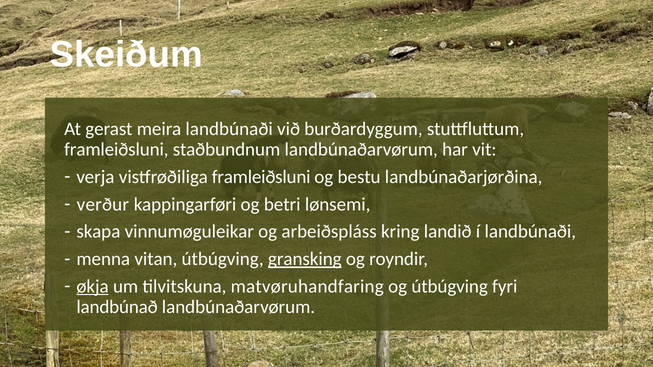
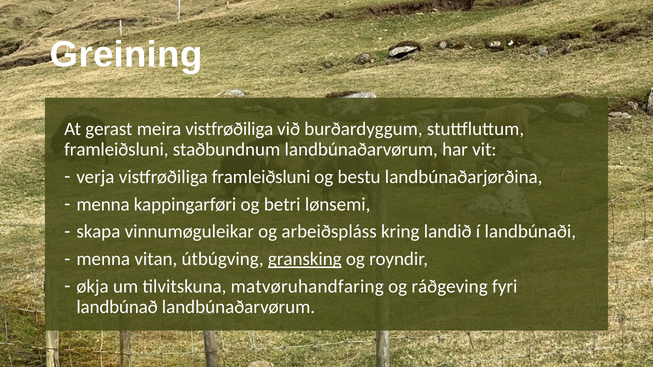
Skeiðum: Skeiðum -> Greining (126, 55)
meira landbúnaði: landbúnaði -> vistfrøðiliga (229, 129)
verður: verður -> menna (103, 204)
økja underline: present -> none (93, 287)
og útbúgving: útbúgving -> ráðgeving (450, 287)
